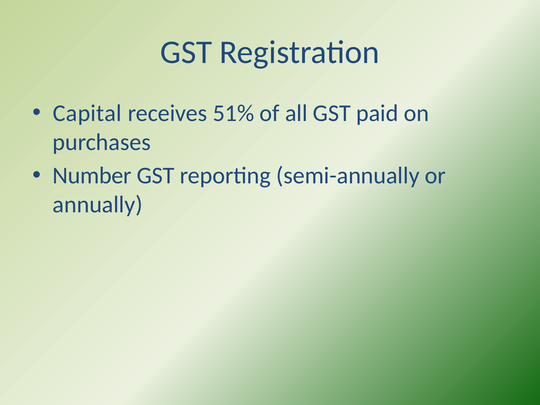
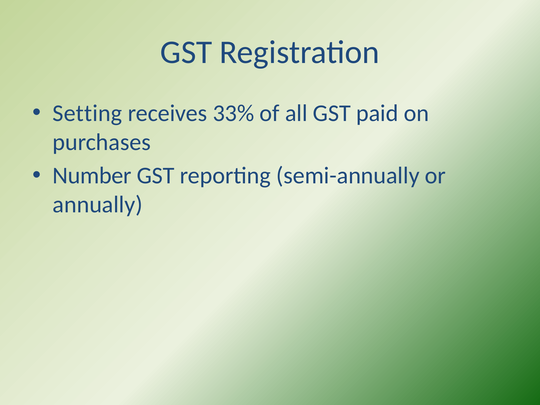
Capital: Capital -> Setting (87, 113)
51%: 51% -> 33% (233, 113)
